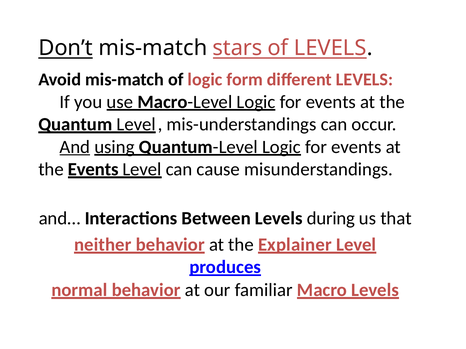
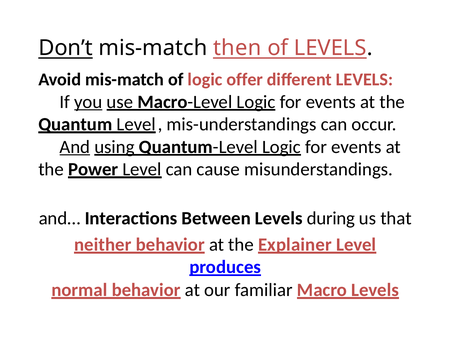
stars: stars -> then (237, 48)
form: form -> offer (245, 80)
you underline: none -> present (88, 102)
the Events: Events -> Power (93, 170)
